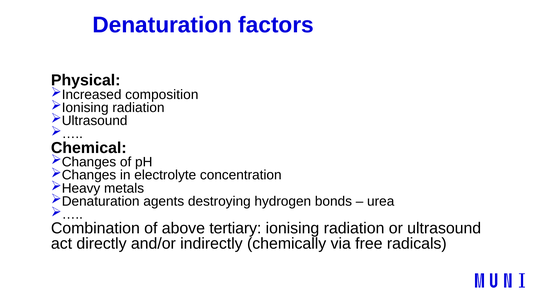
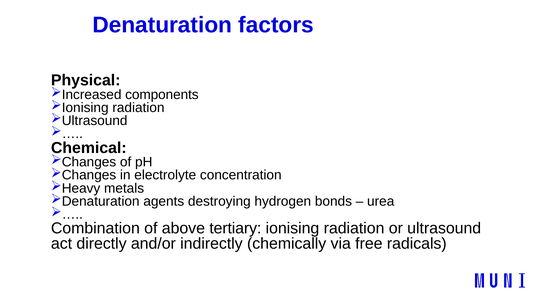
composition: composition -> components (162, 95)
